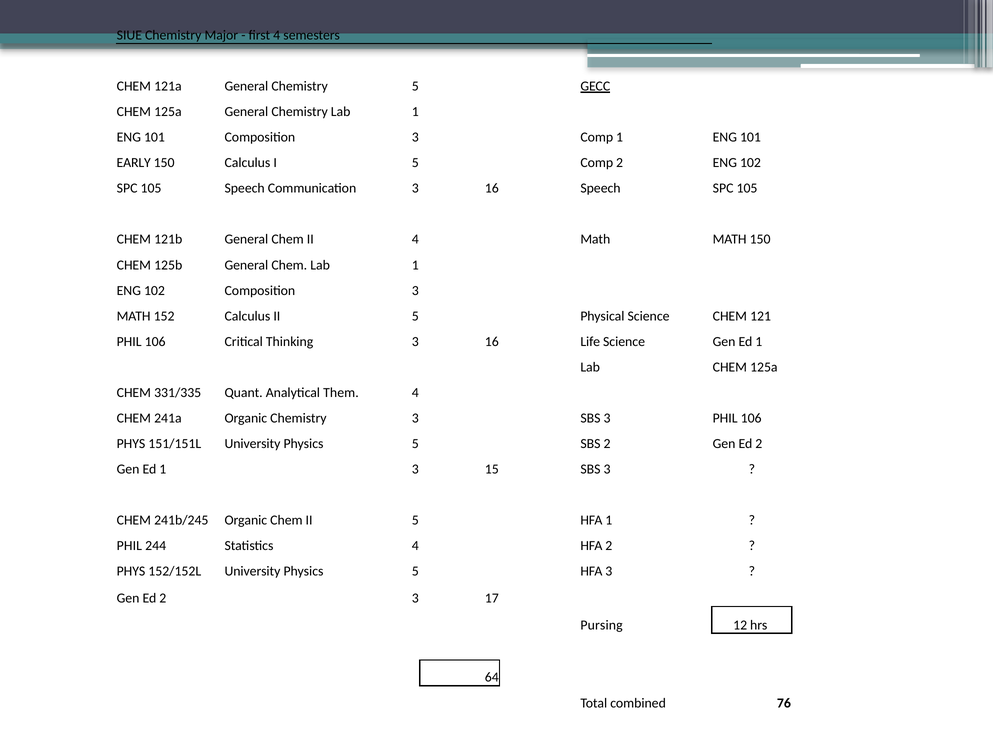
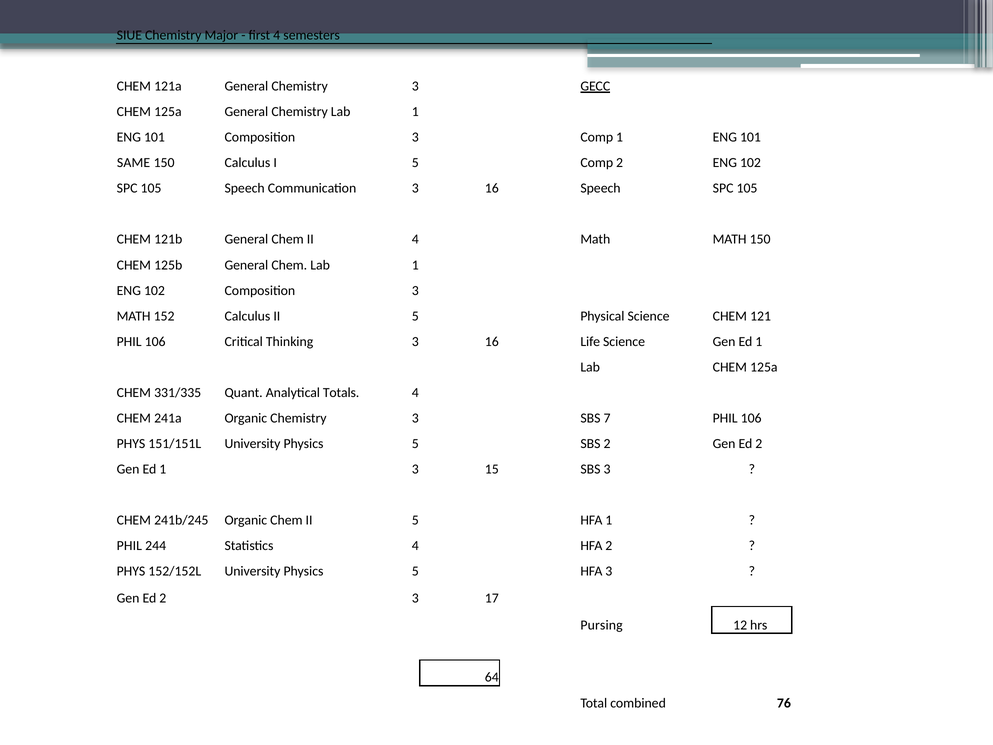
General Chemistry 5: 5 -> 3 (415, 86)
EARLY: EARLY -> SAME (134, 163)
Them: Them -> Totals (341, 393)
3 SBS 3: 3 -> 7 (607, 418)
